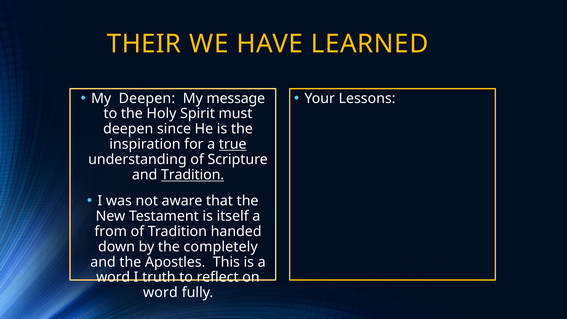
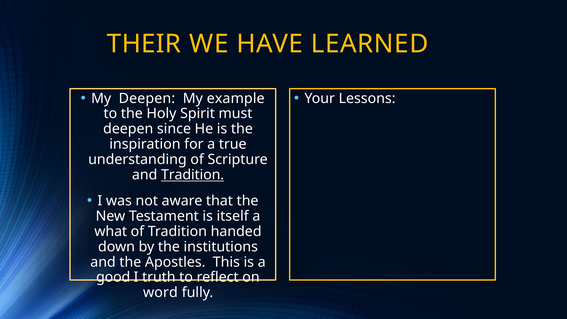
message: message -> example (236, 98)
true underline: present -> none (233, 144)
from: from -> what (111, 231)
completely: completely -> institutions (221, 247)
word: word -> good (113, 277)
